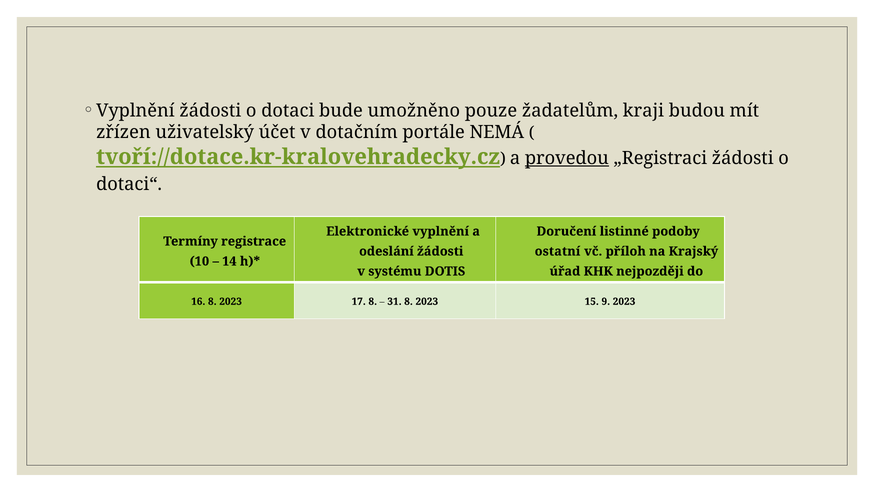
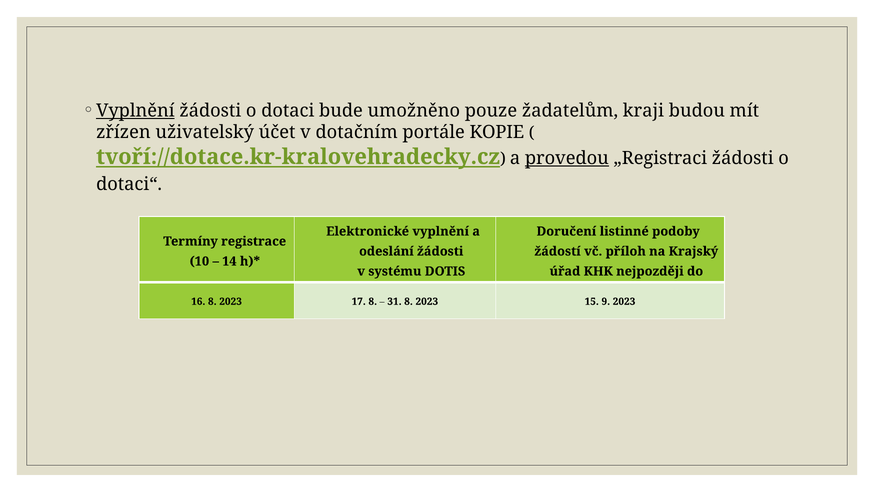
Vyplnění underline: none -> present (135, 111)
NEMÁ: NEMÁ -> KOPIE (497, 132)
ostatní: ostatní -> žádostí (558, 251)
